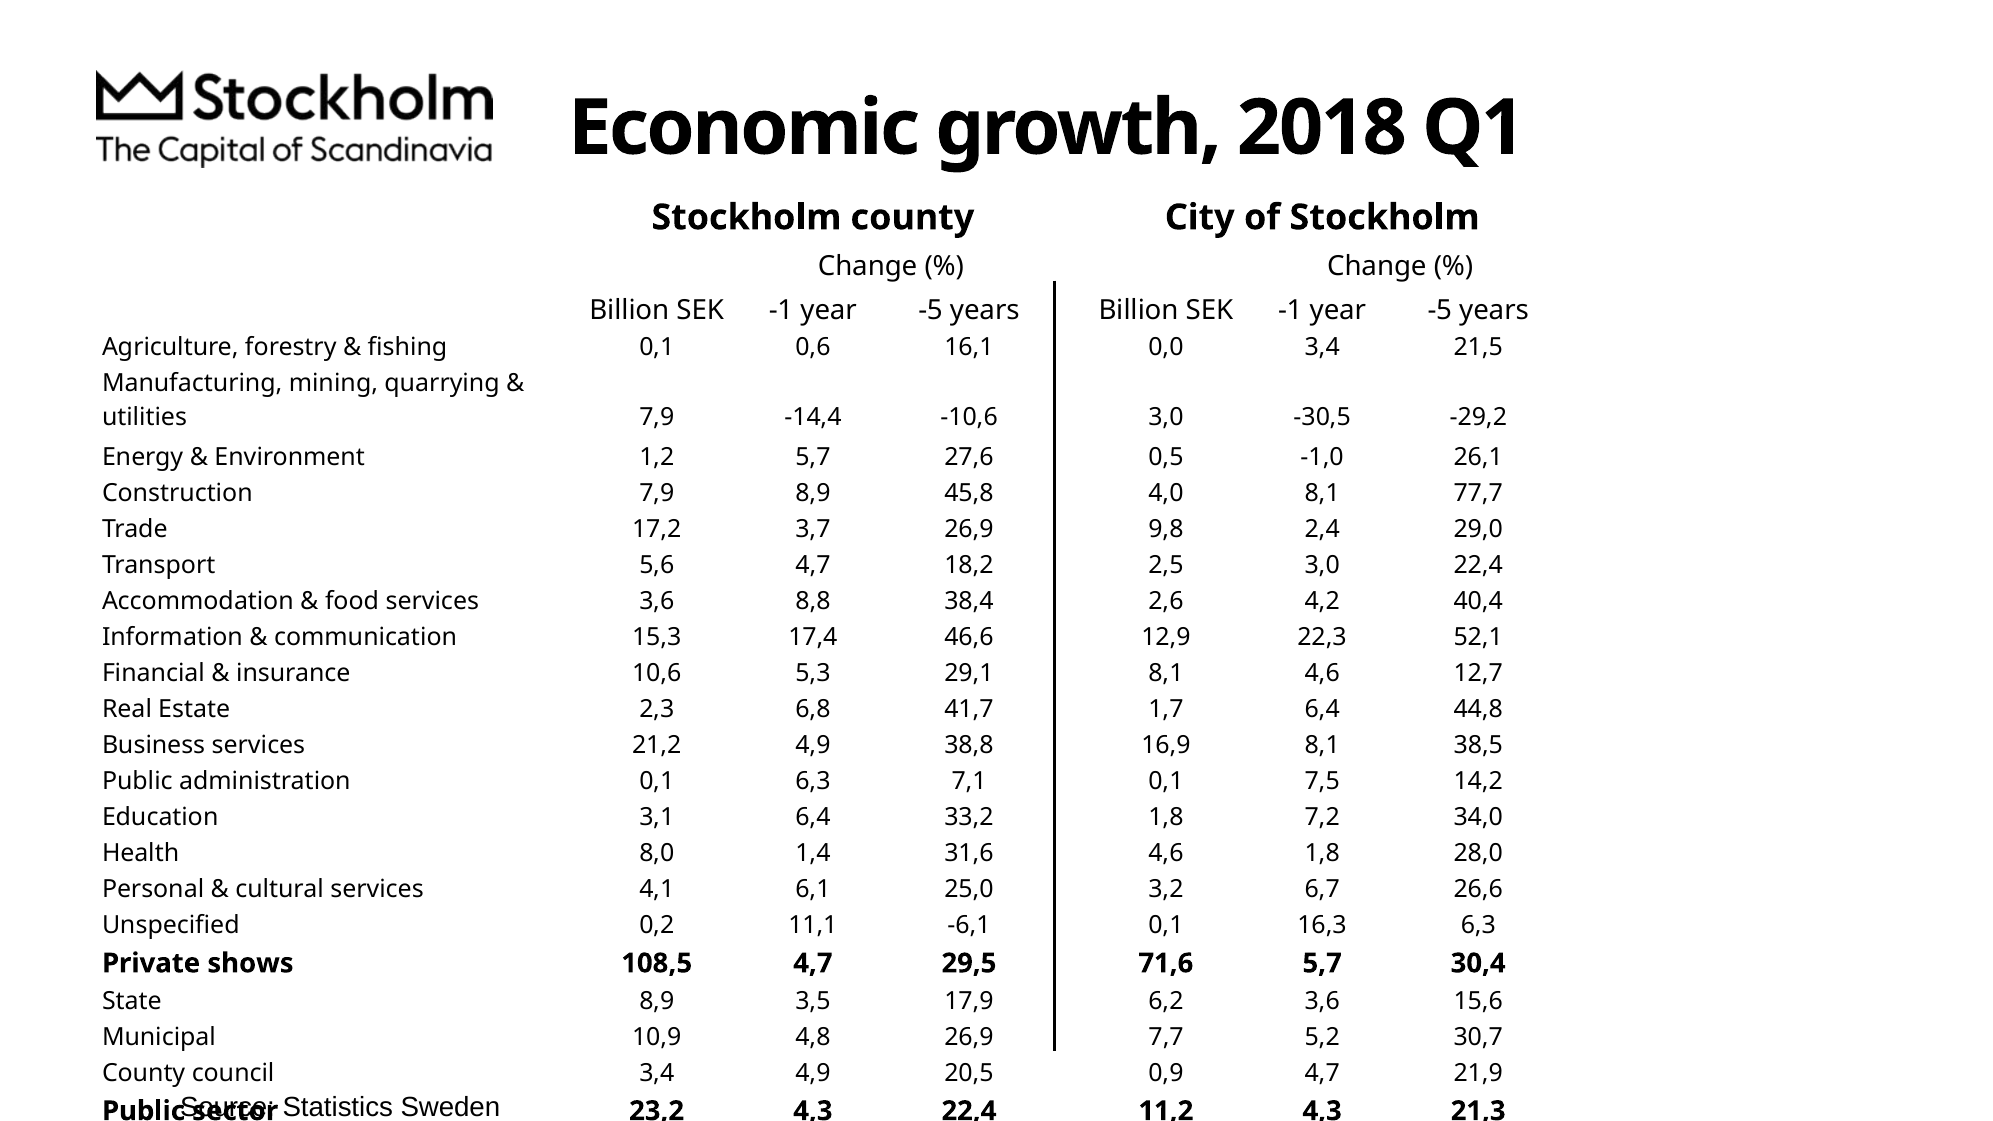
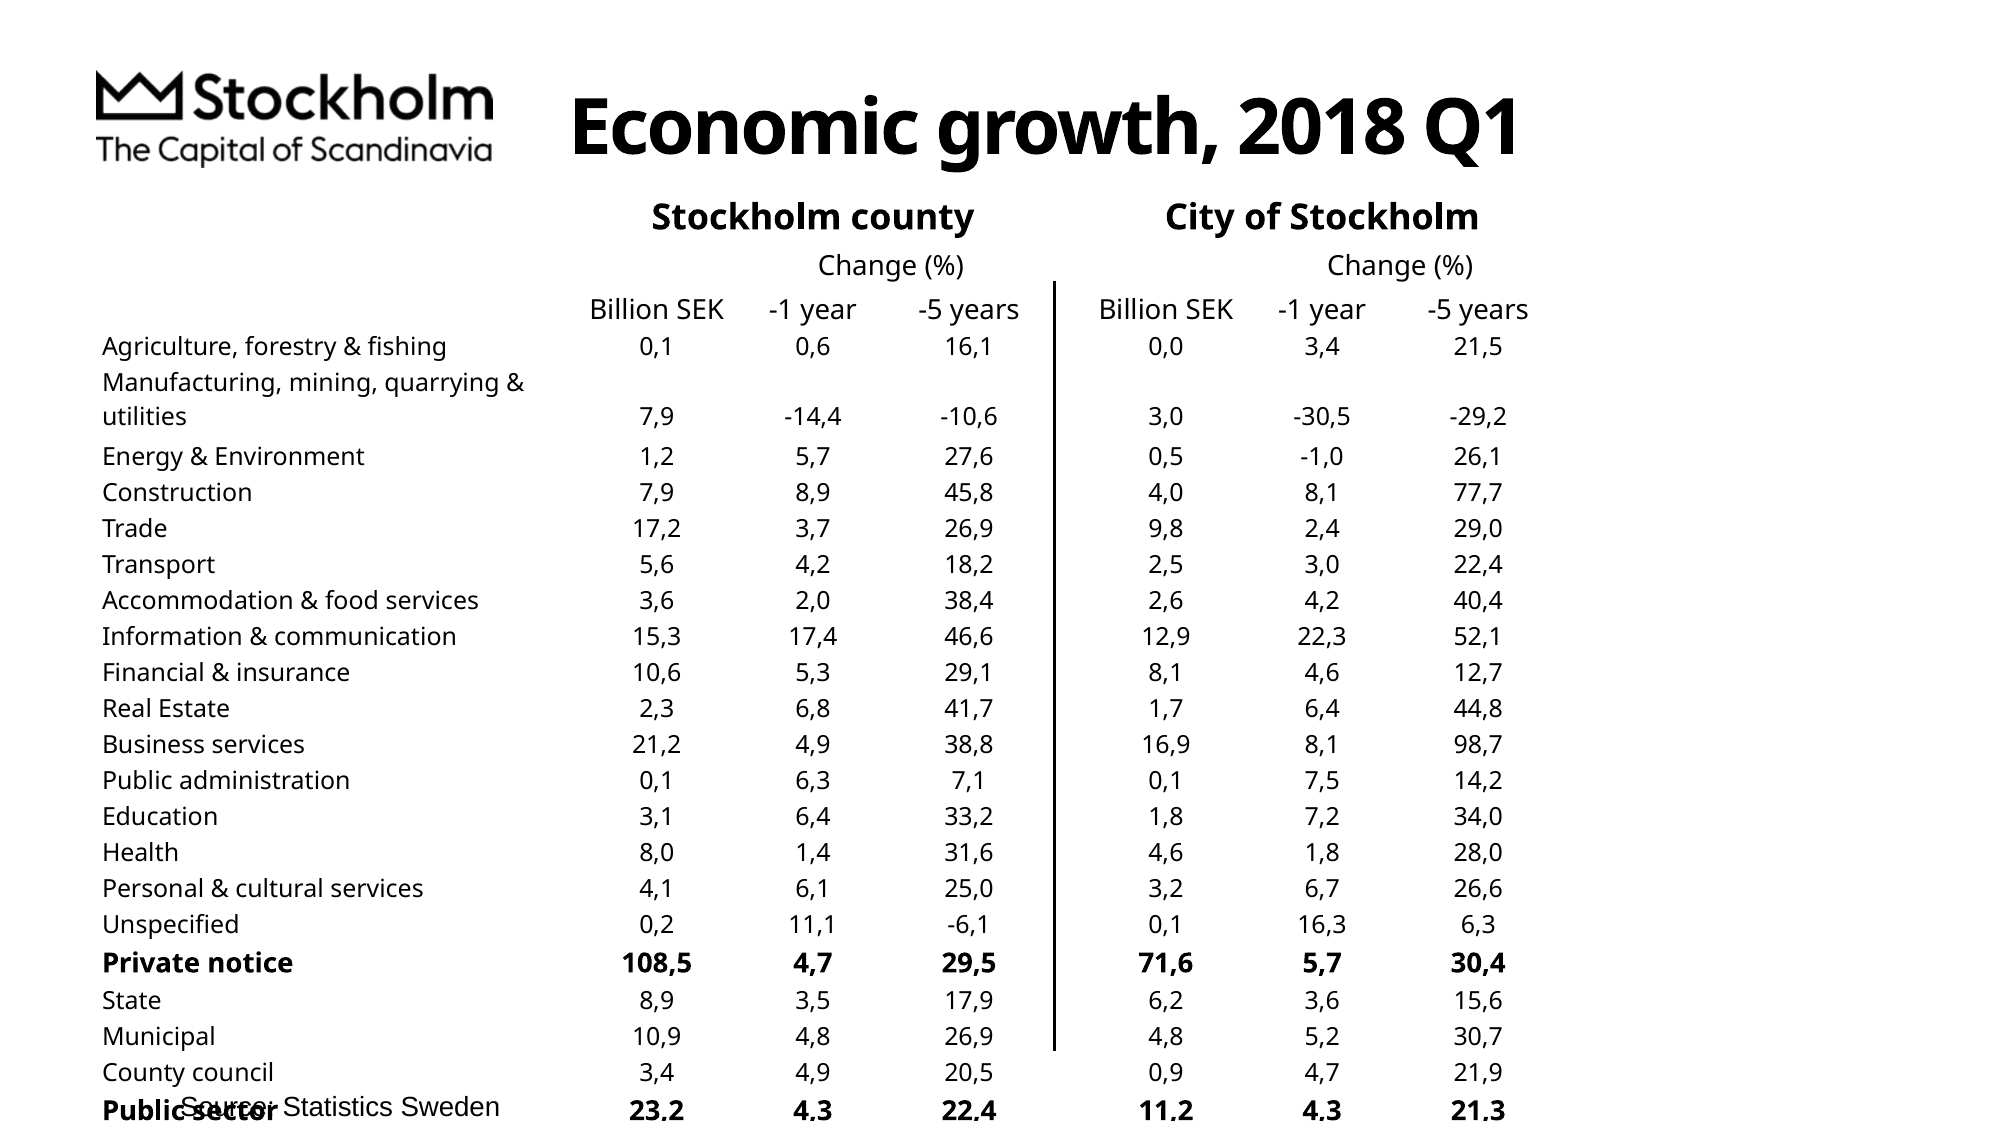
5,6 4,7: 4,7 -> 4,2 (813, 565)
8,8: 8,8 -> 2,0 (813, 601)
38,5: 38,5 -> 98,7 (1478, 745)
shows: shows -> notice (250, 963)
26,9 7,7: 7,7 -> 4,8 (1166, 1037)
